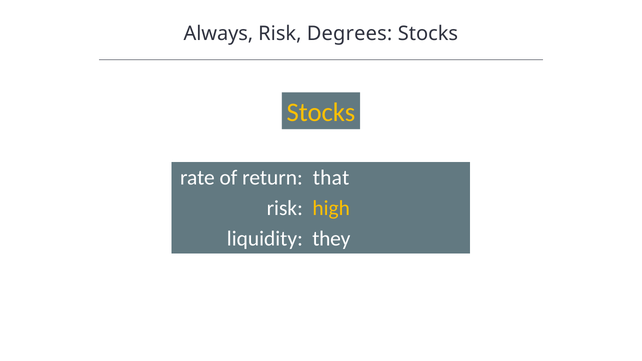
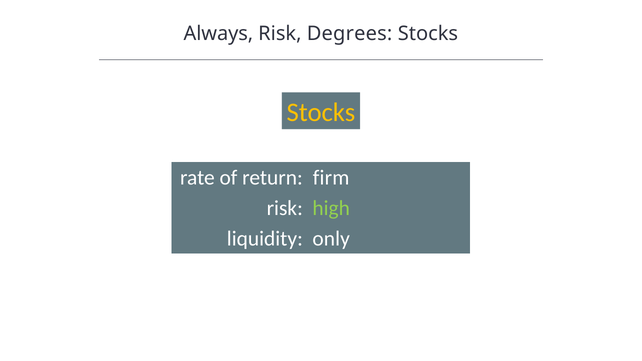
that: that -> firm (331, 178)
high colour: yellow -> light green (331, 208)
they: they -> only (331, 239)
